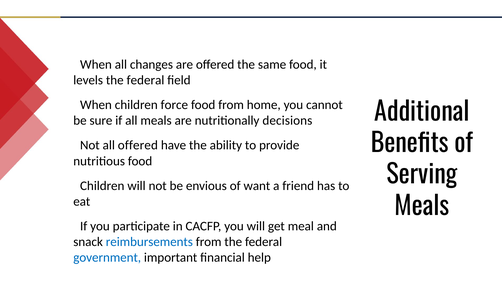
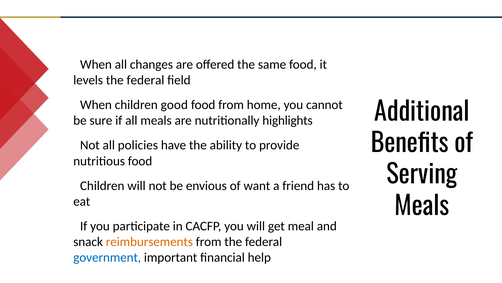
force: force -> good (174, 105)
decisions: decisions -> highlights (288, 120)
all offered: offered -> policies (138, 145)
reimbursements colour: blue -> orange (149, 241)
